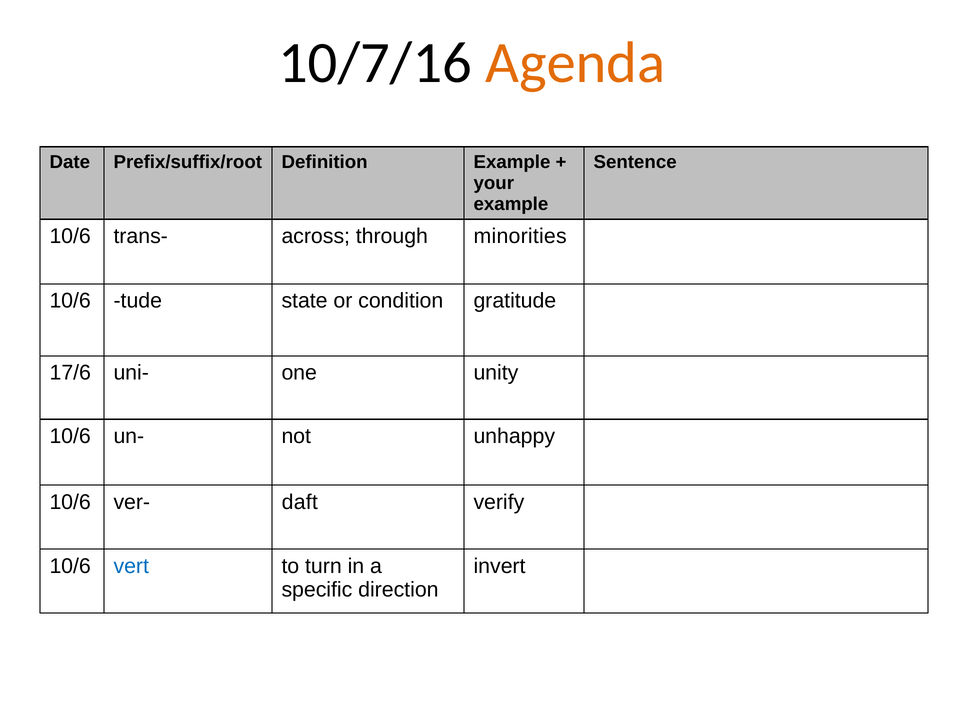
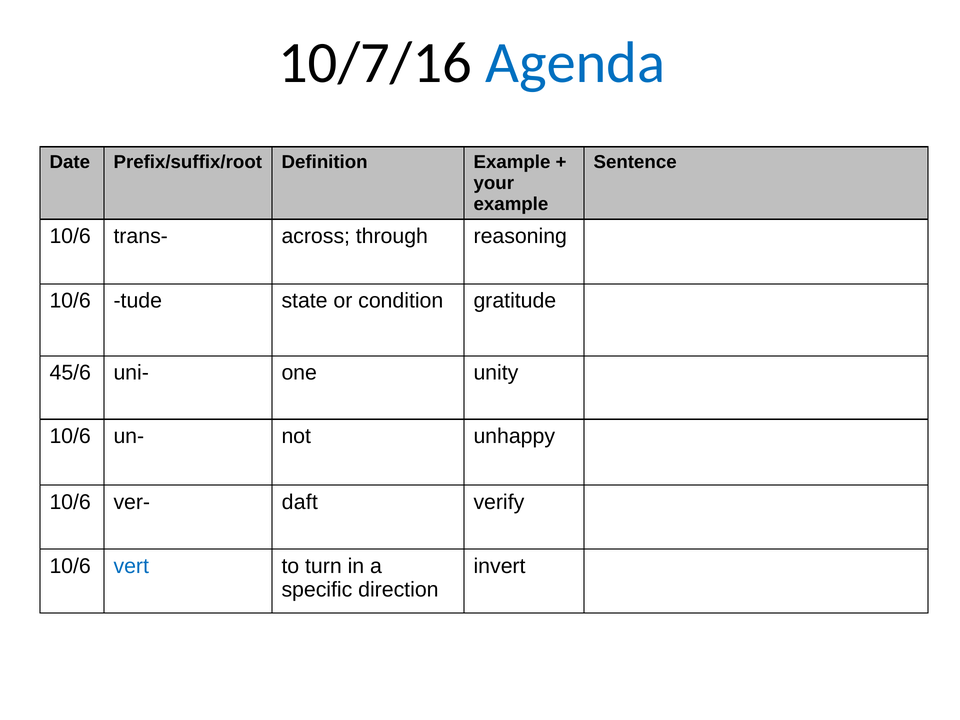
Agenda colour: orange -> blue (575, 63)
minorities: minorities -> reasoning (520, 236)
17/6: 17/6 -> 45/6 (70, 373)
